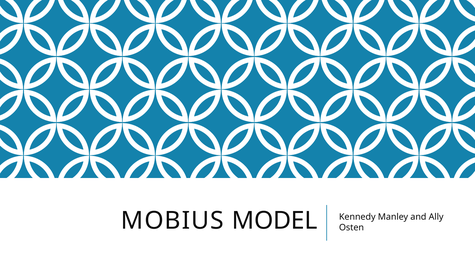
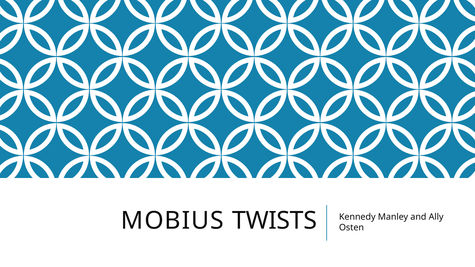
MODEL: MODEL -> TWISTS (275, 221)
